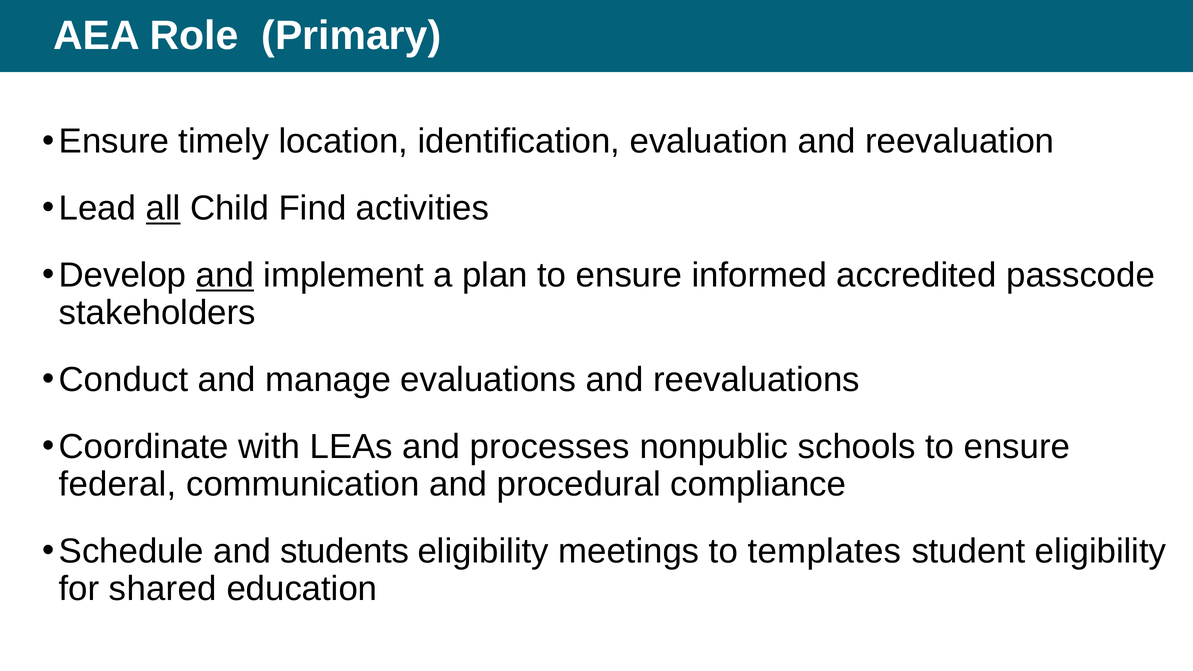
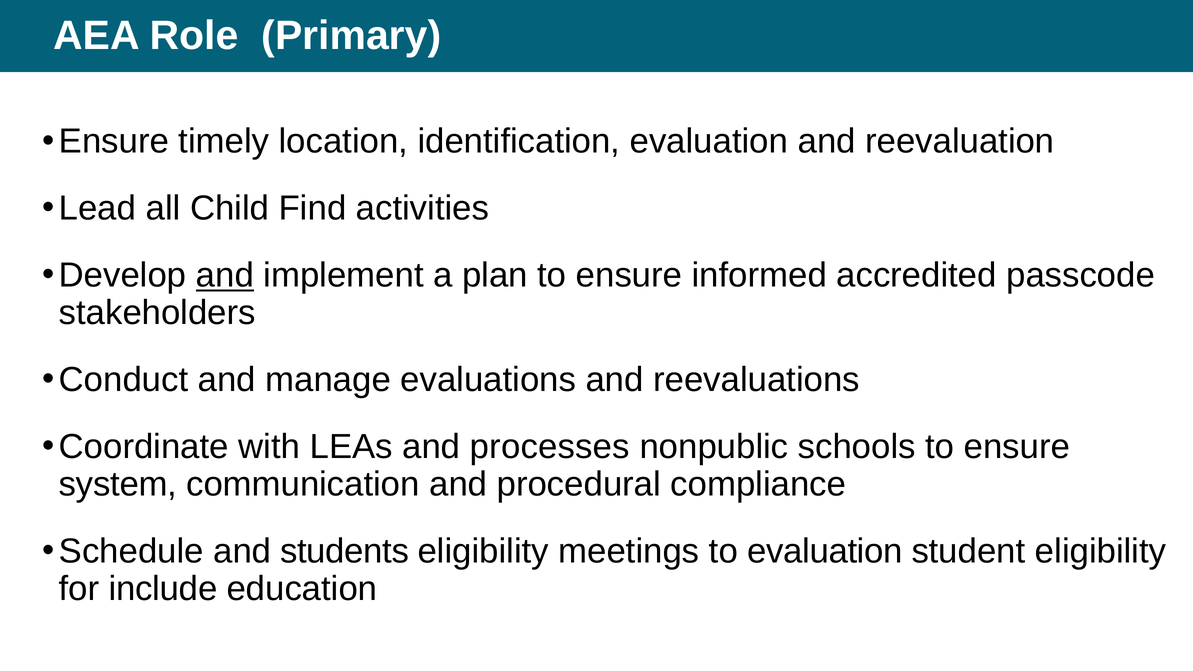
all underline: present -> none (163, 208)
federal: federal -> system (118, 484)
to templates: templates -> evaluation (825, 551)
shared: shared -> include (163, 589)
